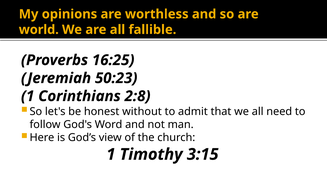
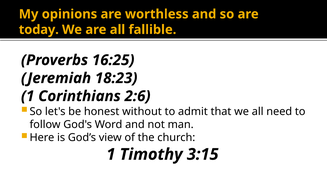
world: world -> today (39, 30)
50:23: 50:23 -> 18:23 (116, 78)
2:8: 2:8 -> 2:6 (138, 96)
